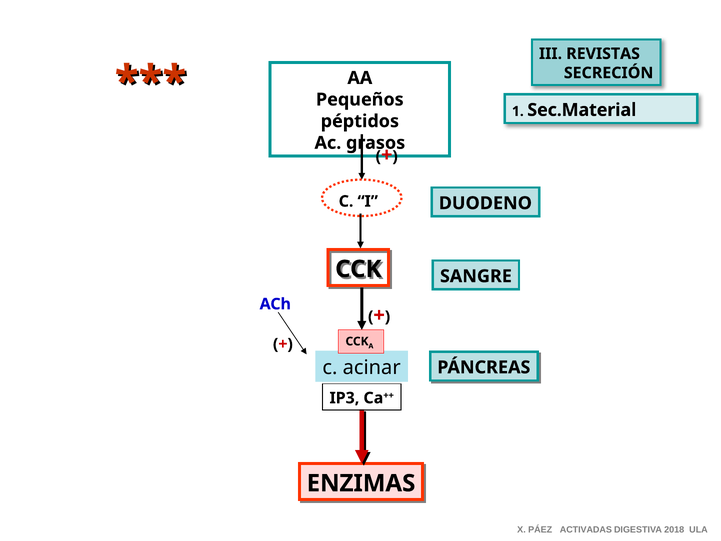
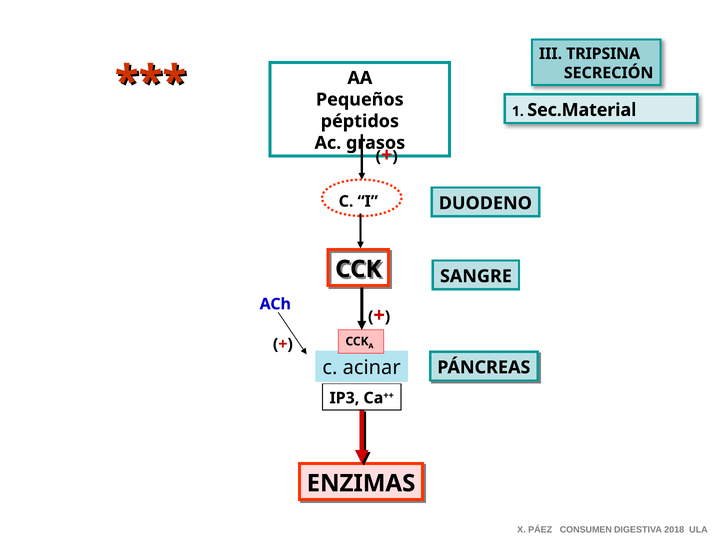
REVISTAS: REVISTAS -> TRIPSINA (603, 54)
ACTIVADAS: ACTIVADAS -> CONSUMEN (586, 530)
